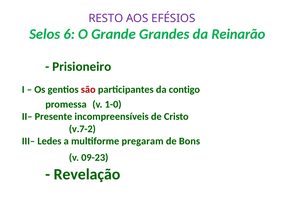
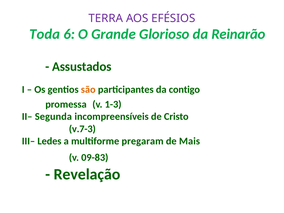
RESTO: RESTO -> TERRA (106, 18)
Selos: Selos -> Toda (45, 34)
Grandes: Grandes -> Glorioso (164, 34)
Prisioneiro: Prisioneiro -> Assustados (82, 67)
são colour: red -> orange (88, 89)
1-0: 1-0 -> 1-3 (113, 104)
Presente: Presente -> Segunda (53, 117)
v.7-2: v.7-2 -> v.7-3 (82, 129)
Bons: Bons -> Mais (189, 141)
09-23: 09-23 -> 09-83 (95, 157)
